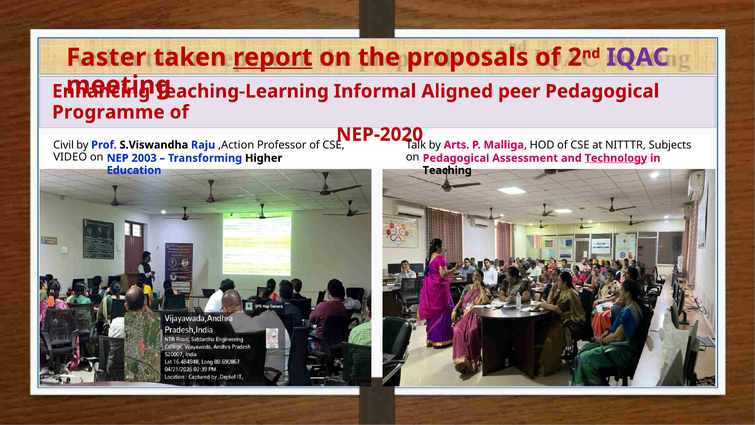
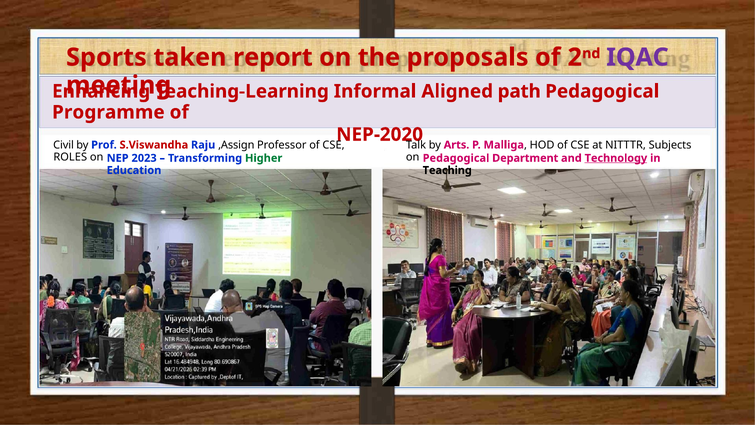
Faster: Faster -> Sports (106, 57)
report underline: present -> none (273, 57)
peer: peer -> path (519, 91)
S.Viswandha colour: black -> red (154, 145)
,Action: ,Action -> ,Assign (236, 145)
VIDEO: VIDEO -> ROLES (70, 157)
2003: 2003 -> 2023 (144, 158)
Higher colour: black -> green (264, 158)
Assessment: Assessment -> Department (525, 158)
